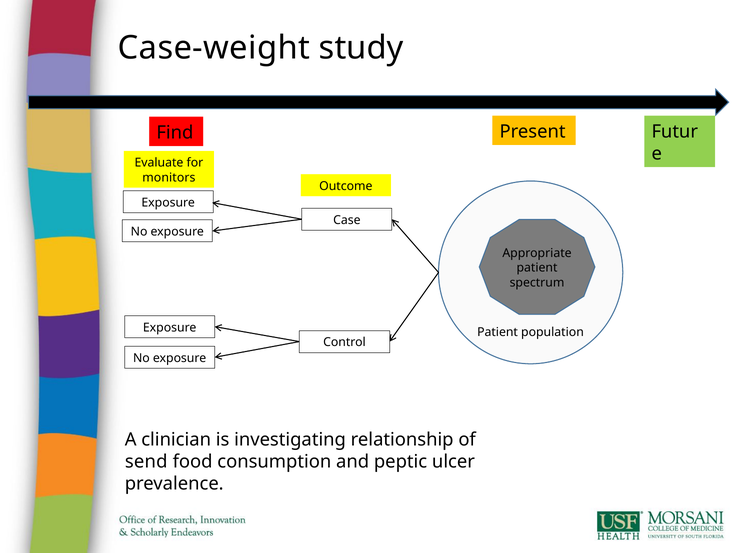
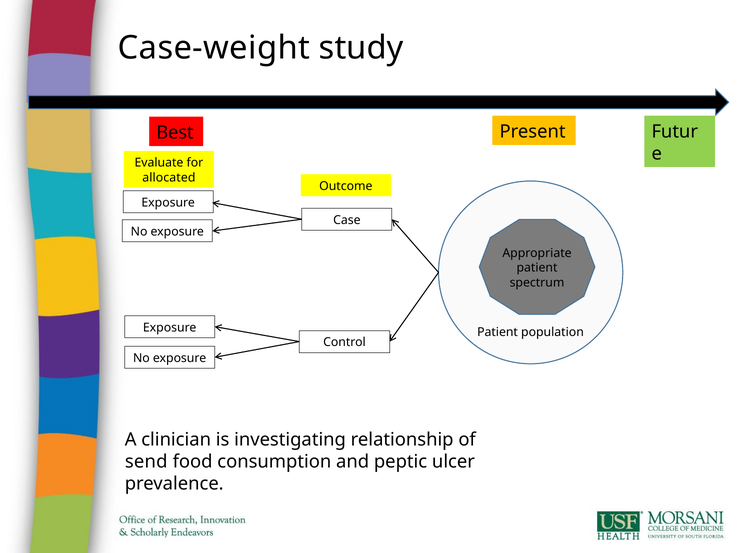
Find: Find -> Best (175, 133)
monitors: monitors -> allocated (169, 177)
